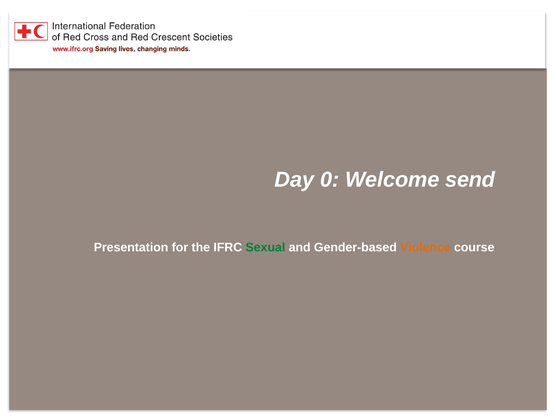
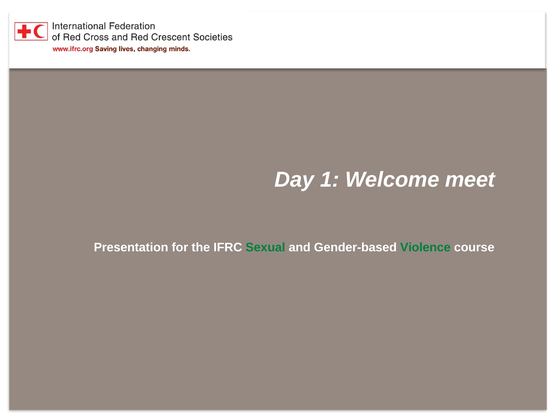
0: 0 -> 1 (330, 180)
send: send -> meet (470, 180)
Violence colour: orange -> green (425, 247)
